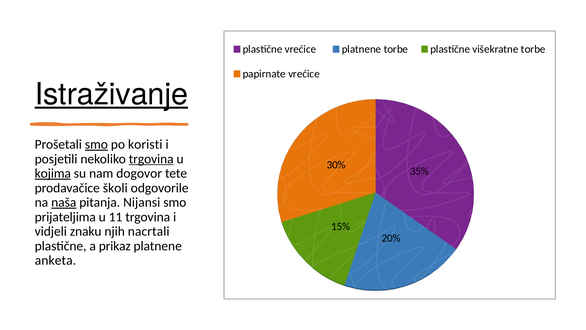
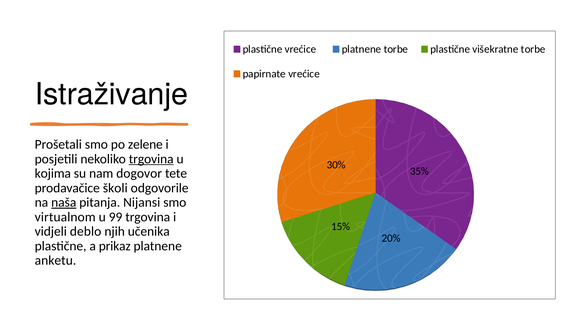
Istraživanje underline: present -> none (111, 94)
smo underline: present -> none (96, 144)
koristi: koristi -> zelene (145, 144)
kojima underline: present -> none (53, 173)
prijateljima: prijateljima -> virtualnom (65, 217)
11: 11 -> 99 (116, 217)
znaku: znaku -> deblo (86, 231)
nacrtali: nacrtali -> učenika (149, 231)
anketa: anketa -> anketu (56, 260)
